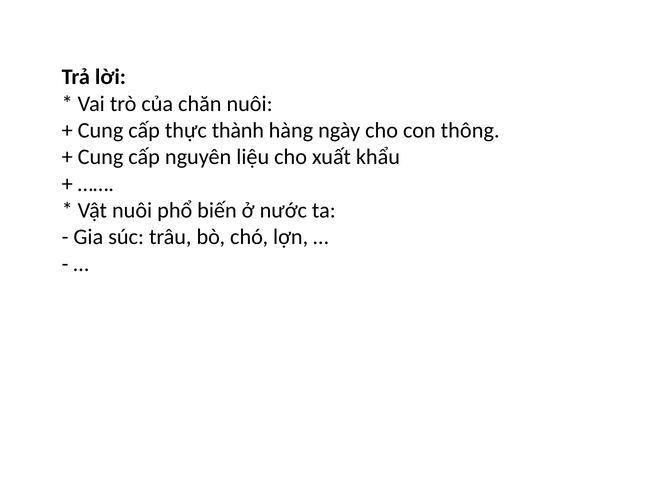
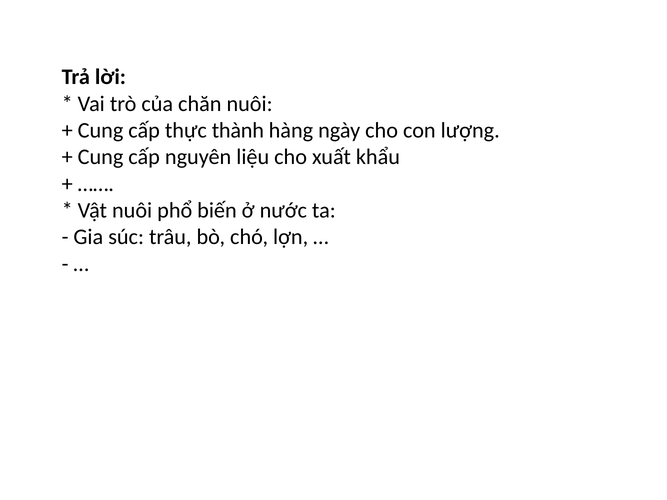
thông: thông -> lượng (470, 130)
